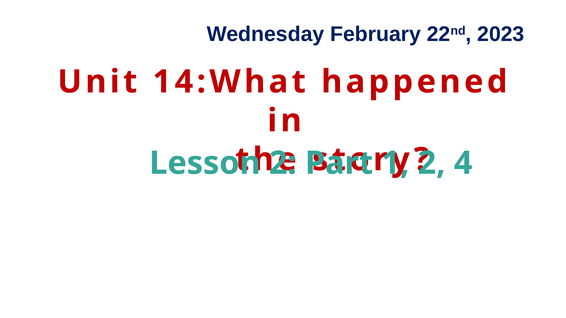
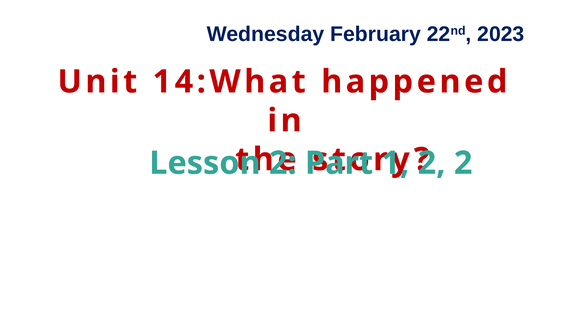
4: 4 -> 2 (463, 163)
